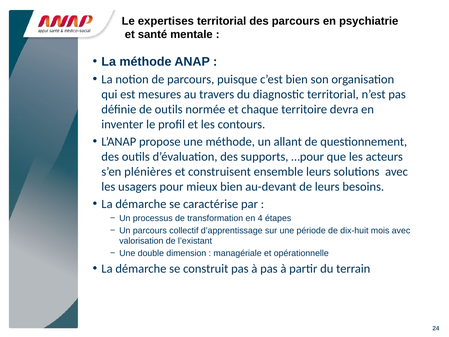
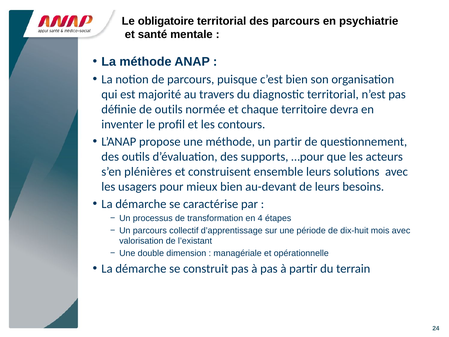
expertises: expertises -> obligatoire (166, 21)
mesures: mesures -> majorité (160, 94)
un allant: allant -> partir (288, 142)
